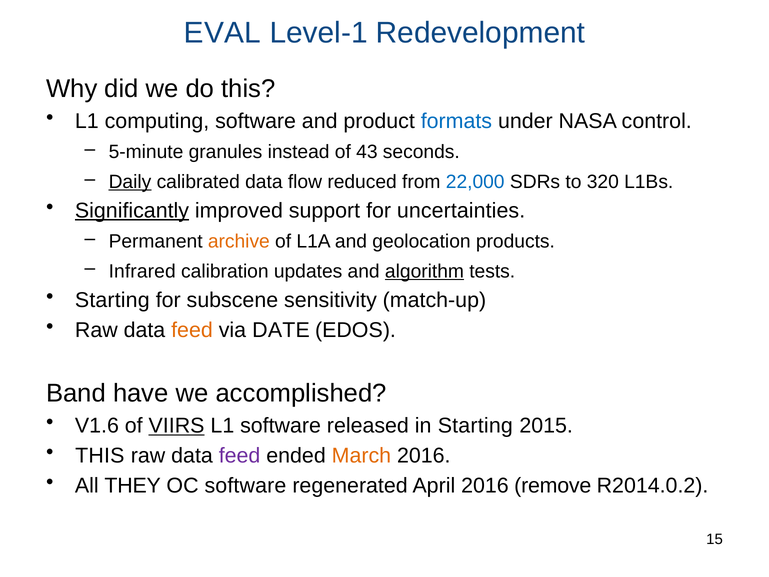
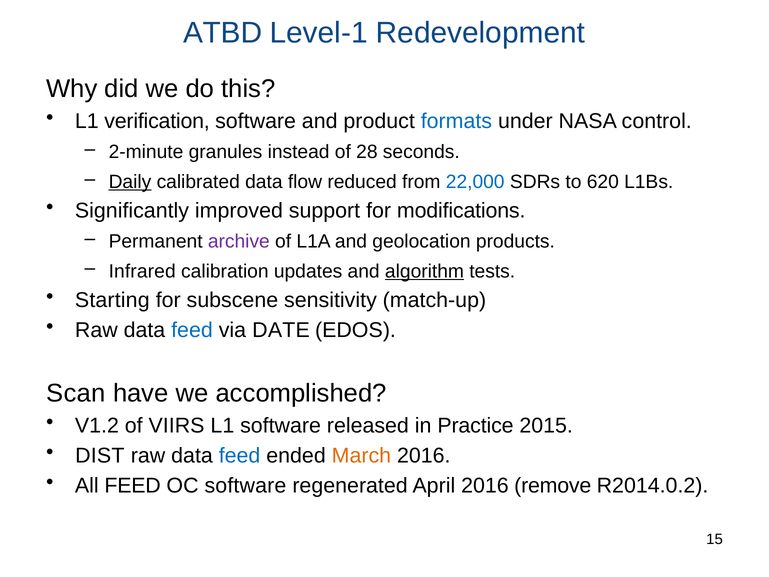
EVAL: EVAL -> ATBD (223, 33)
computing: computing -> verification (157, 121)
5-minute: 5-minute -> 2-minute (146, 152)
43: 43 -> 28 (367, 152)
320: 320 -> 620 (603, 182)
Significantly underline: present -> none (132, 211)
uncertainties: uncertainties -> modifications (461, 211)
archive colour: orange -> purple (239, 241)
feed colour: orange -> blue (192, 330)
Band: Band -> Scan (76, 393)
V1.6: V1.6 -> V1.2 (97, 426)
VIIRS underline: present -> none (177, 426)
in Starting: Starting -> Practice (476, 426)
THIS: THIS -> DIST (100, 455)
feed colour: purple -> blue (240, 455)
All THEY: THEY -> FEED (133, 485)
